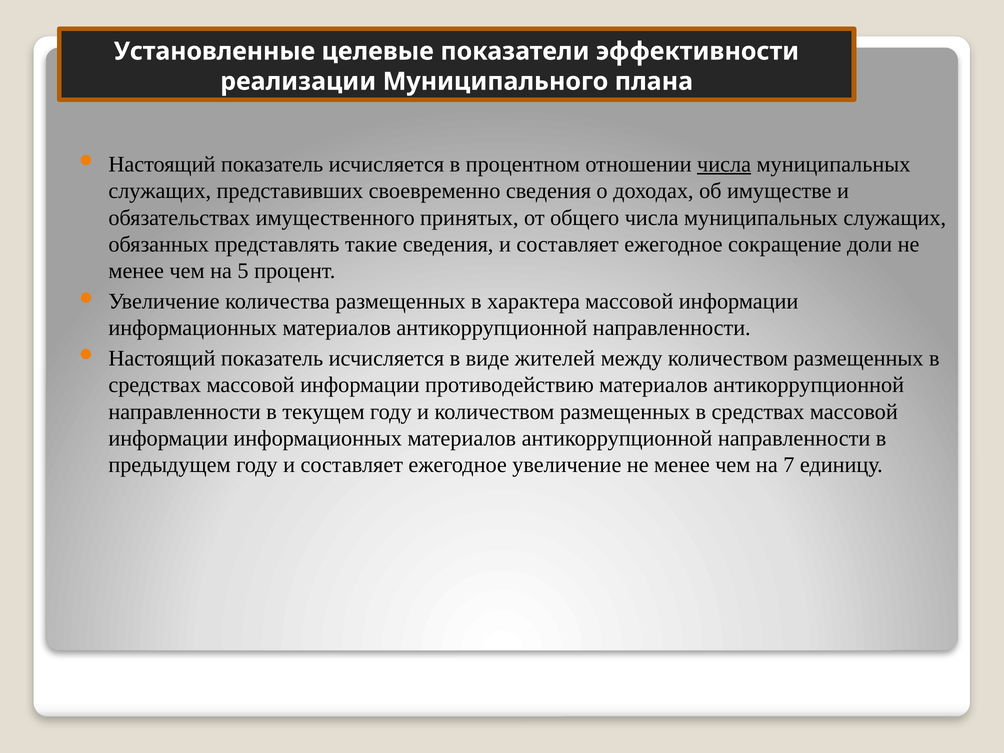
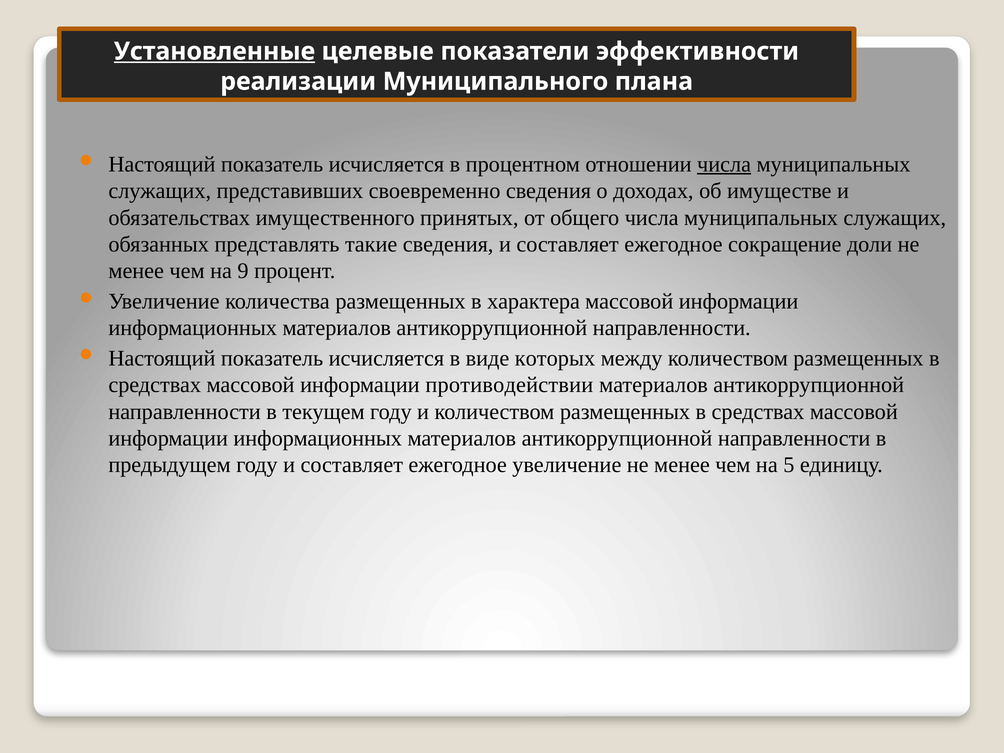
Установленные underline: none -> present (215, 51)
5: 5 -> 9 (243, 271)
жителей: жителей -> которых (555, 358)
противодействию: противодействию -> противодействии (509, 385)
7: 7 -> 5 (789, 465)
